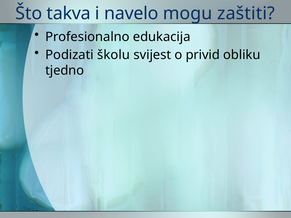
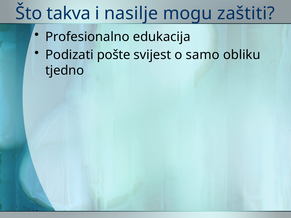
navelo: navelo -> nasilje (131, 13)
školu: školu -> pošte (114, 55)
privid: privid -> samo (203, 55)
